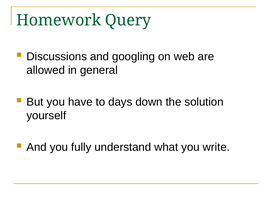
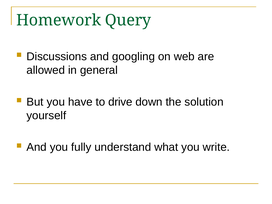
days: days -> drive (120, 102)
